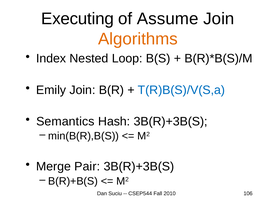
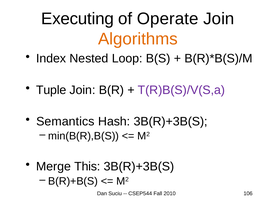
Assume: Assume -> Operate (168, 19)
Emily: Emily -> Tuple (51, 90)
T(R)B(S)/V(S,a colour: blue -> purple (181, 90)
Pair: Pair -> This (87, 167)
